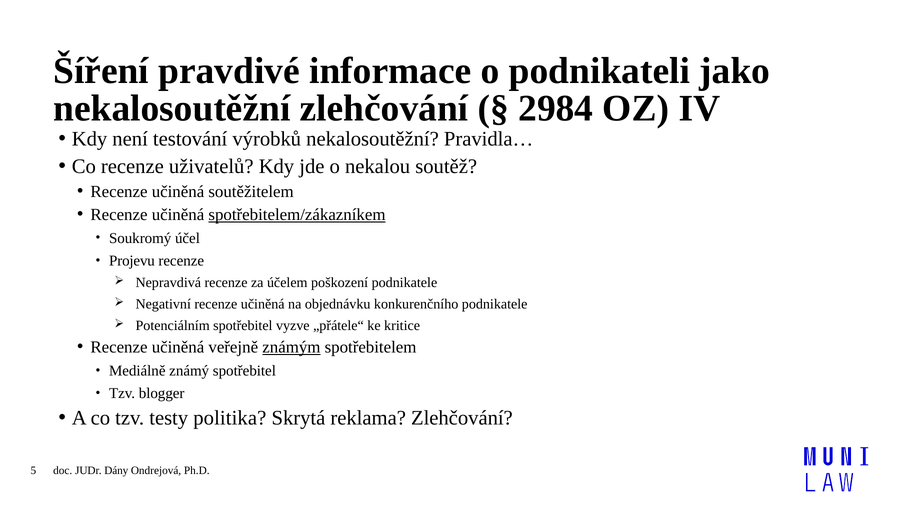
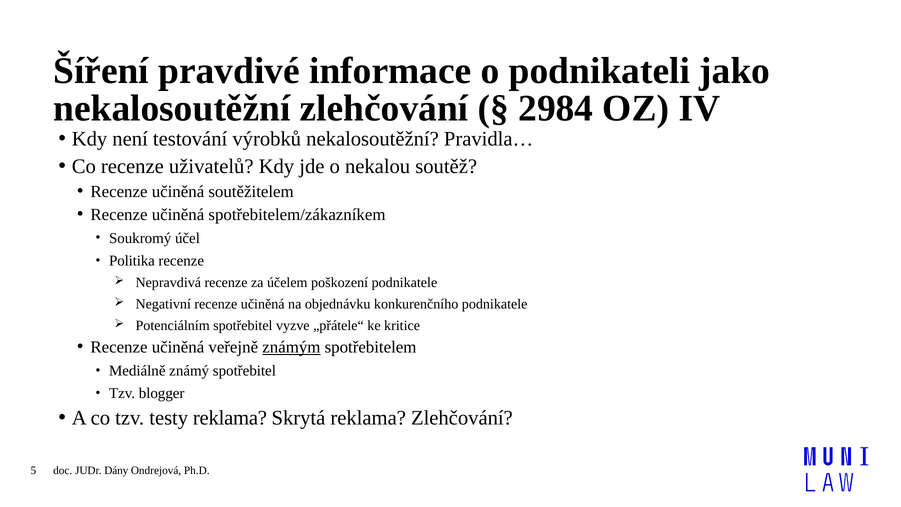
spotřebitelem/zákazníkem underline: present -> none (297, 215)
Projevu: Projevu -> Politika (132, 261)
testy politika: politika -> reklama (230, 418)
